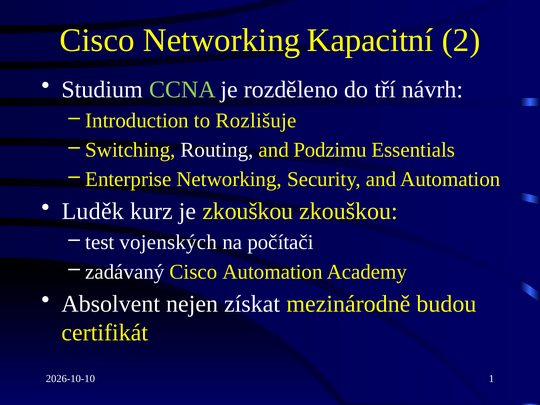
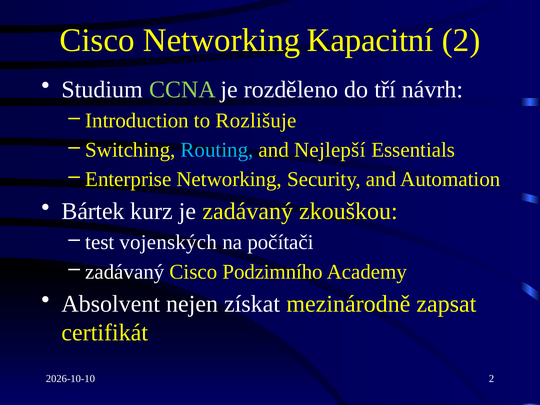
Routing colour: white -> light blue (217, 150)
Podzimu: Podzimu -> Nejlepší (330, 150)
Luděk: Luděk -> Bártek (93, 211)
je zkouškou: zkouškou -> zadávaný (248, 211)
Cisco Automation: Automation -> Podzimního (273, 272)
budou: budou -> zapsat (446, 304)
1: 1 -> 2 (491, 379)
